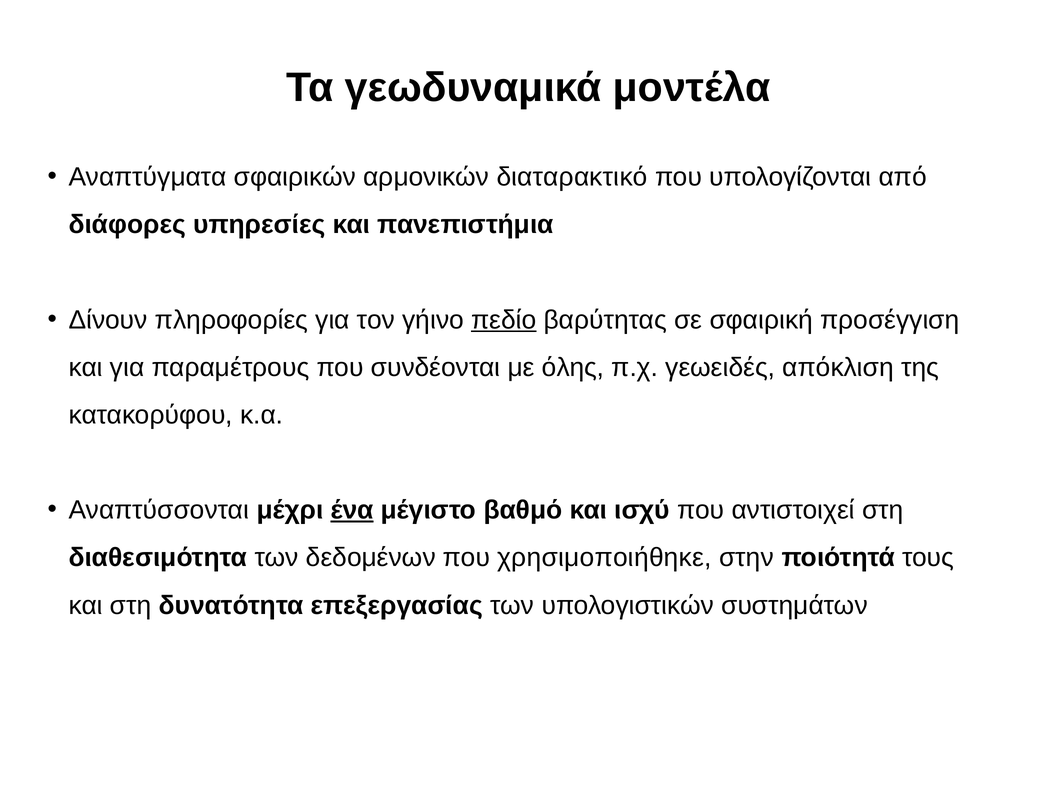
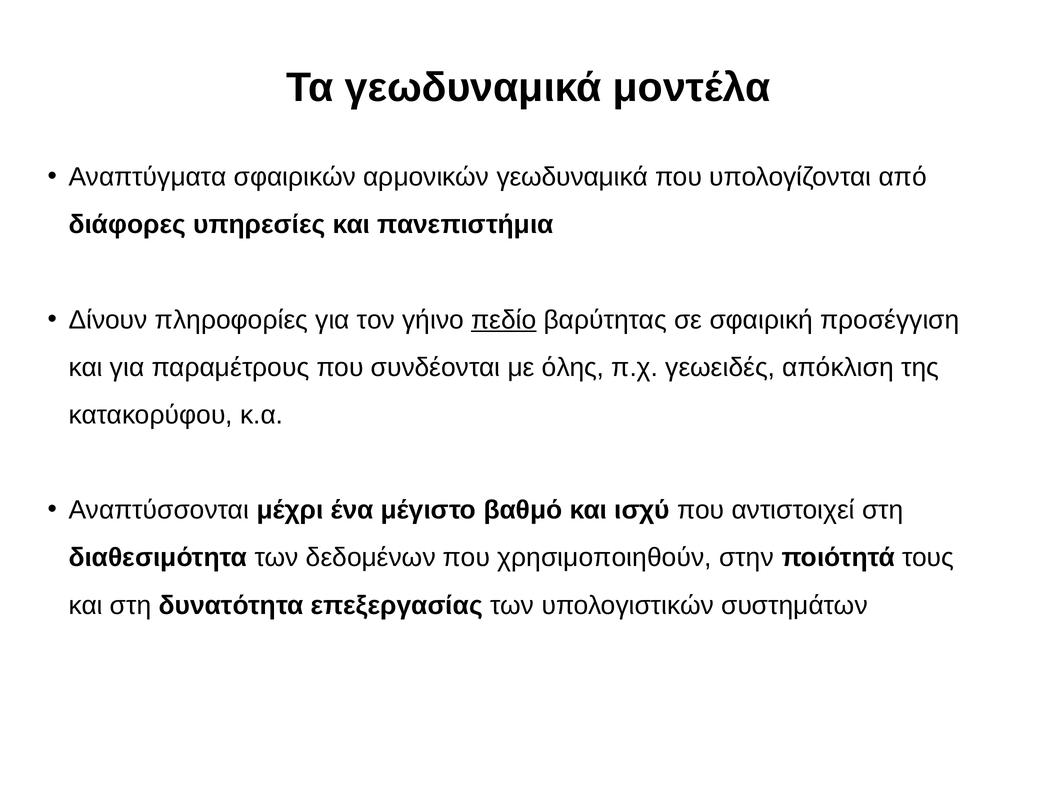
αρμονικών διαταρακτικό: διαταρακτικό -> γεωδυναμικά (572, 177)
ένα underline: present -> none (352, 510)
χρησιμοποιήθηκε: χρησιμοποιήθηκε -> χρησιμοποιηθούν (605, 558)
